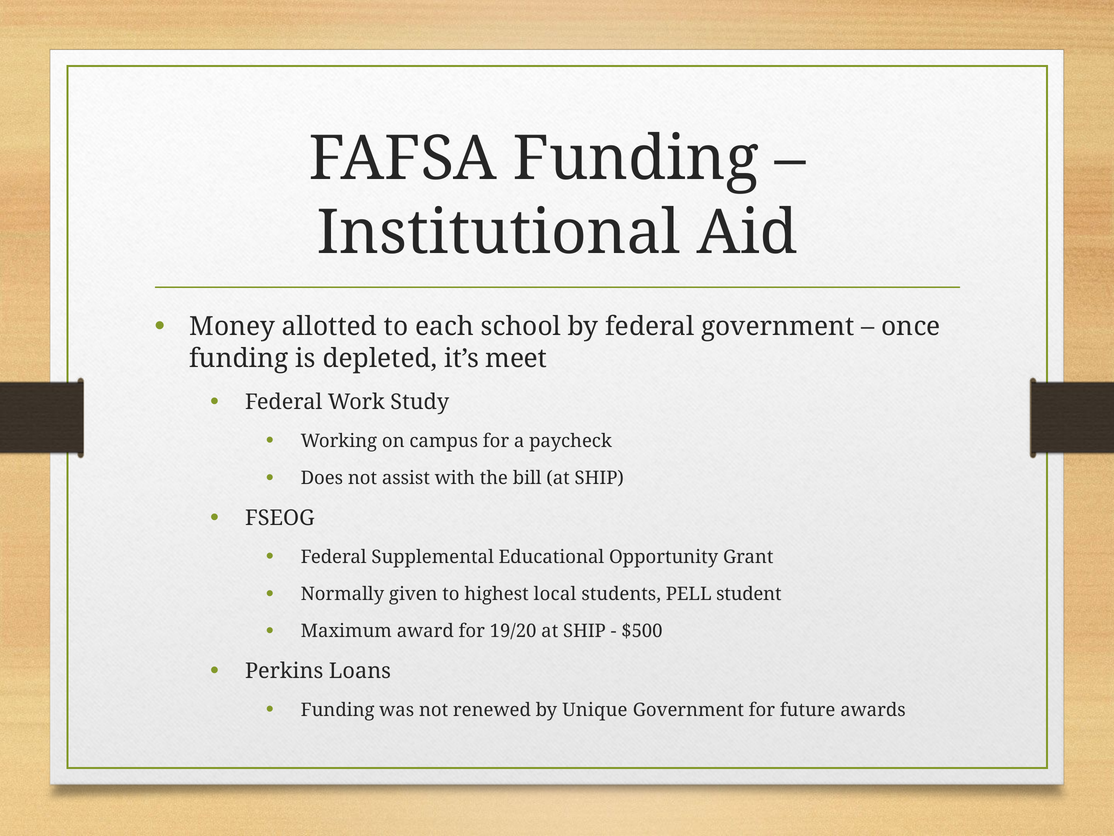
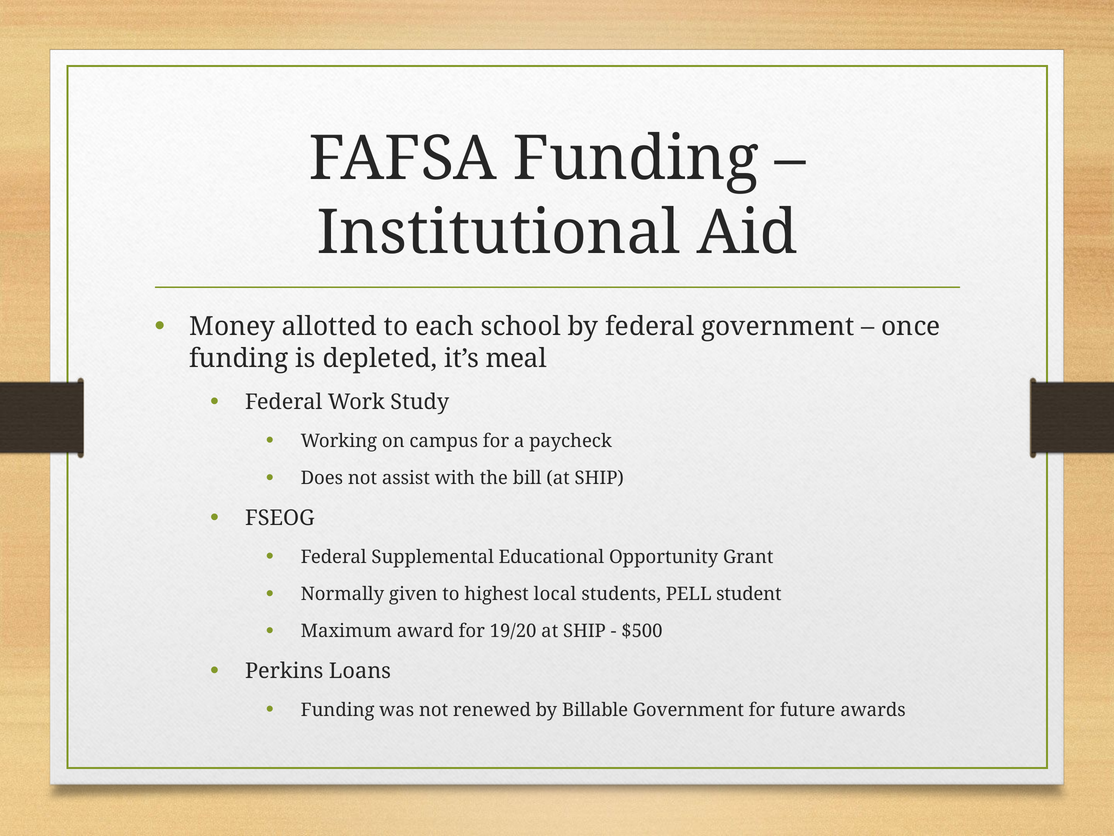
meet: meet -> meal (516, 358)
Unique: Unique -> Billable (595, 710)
